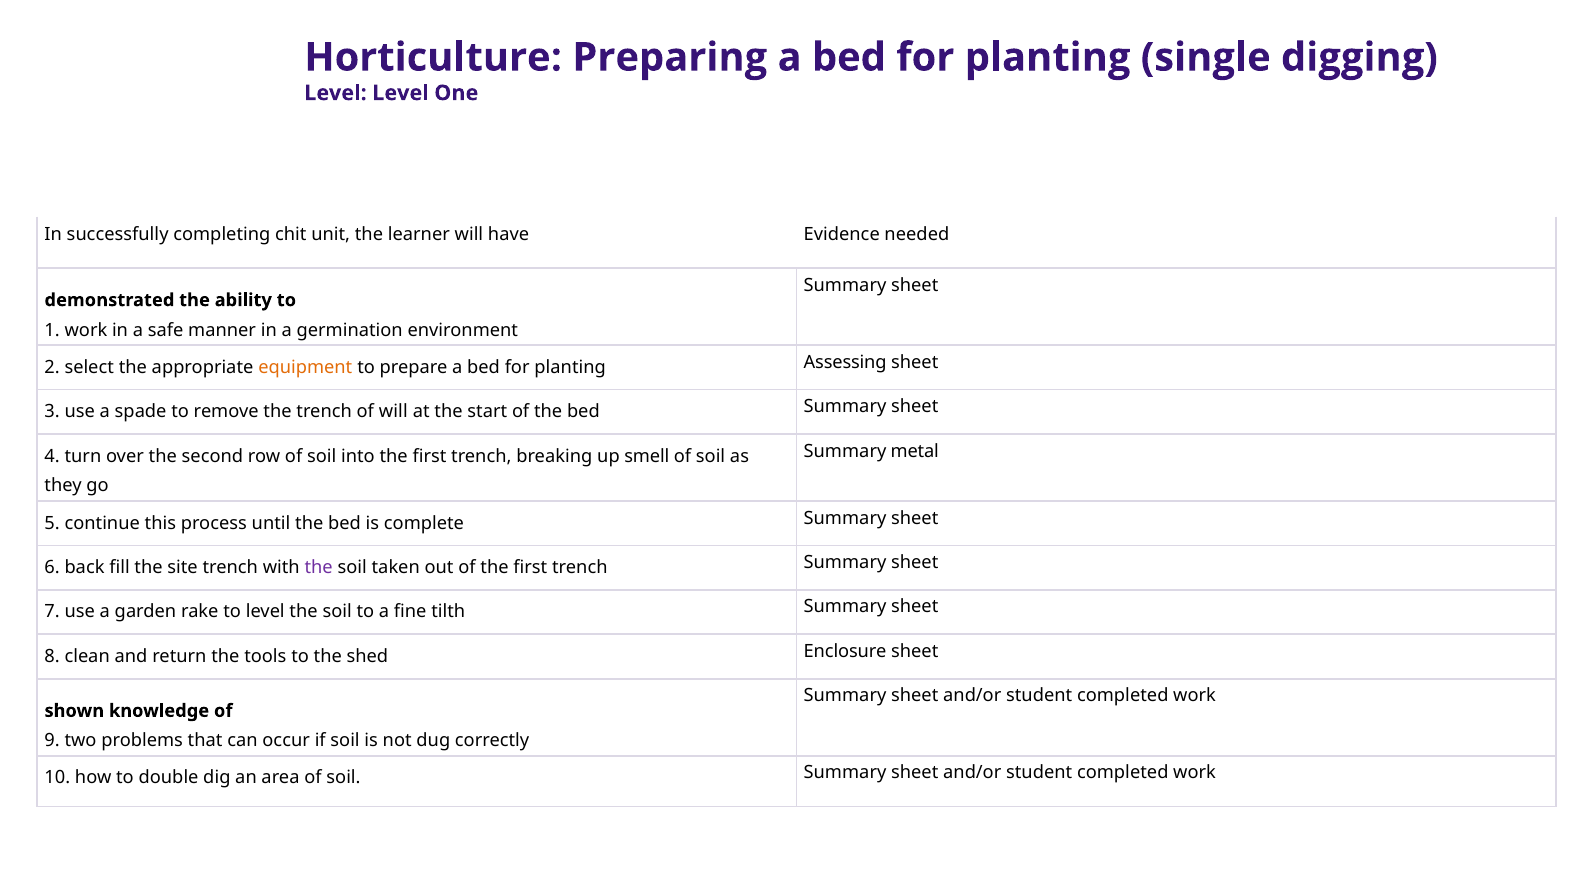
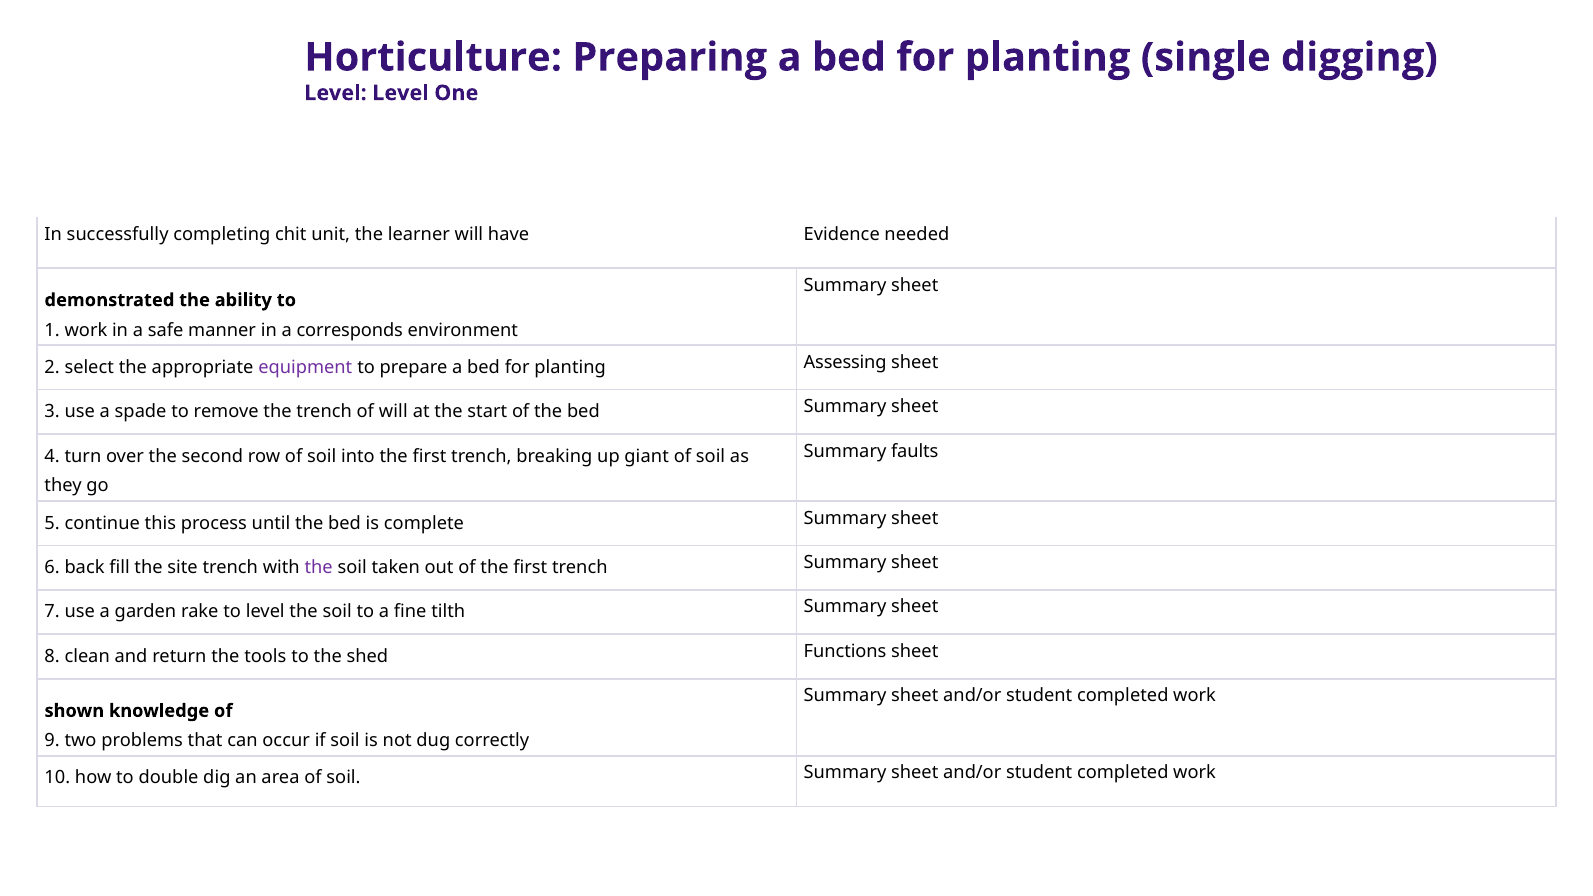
germination: germination -> corresponds (350, 330)
equipment colour: orange -> purple (305, 367)
metal: metal -> faults (915, 451)
smell: smell -> giant (647, 456)
Enclosure: Enclosure -> Functions (845, 651)
